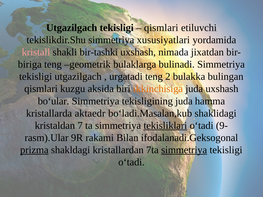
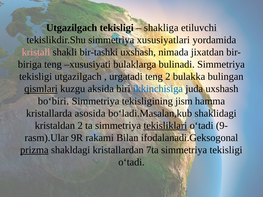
qismlari: qismlari -> shakliga (161, 28)
geometrik: geometrik -> xususiyati (88, 64)
qismlari underline: none -> present (41, 89)
ikkinchisiga colour: orange -> blue (158, 89)
bo‘ular: bo‘ular -> bo‘biri (53, 101)
tekisligining juda: juda -> jism (184, 101)
aktaedr: aktaedr -> asosida (90, 113)
kristaldan 7: 7 -> 2 (80, 126)
simmetriya underline: present -> none (184, 150)
